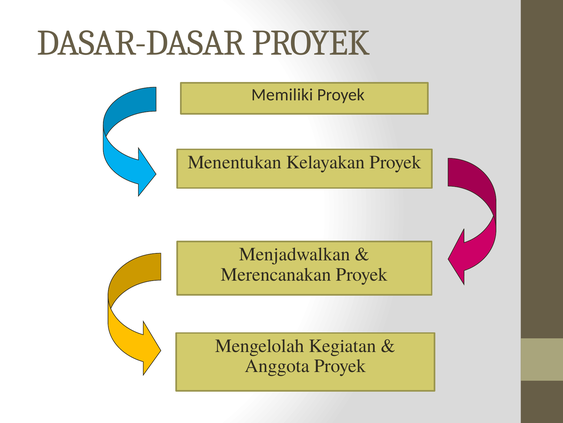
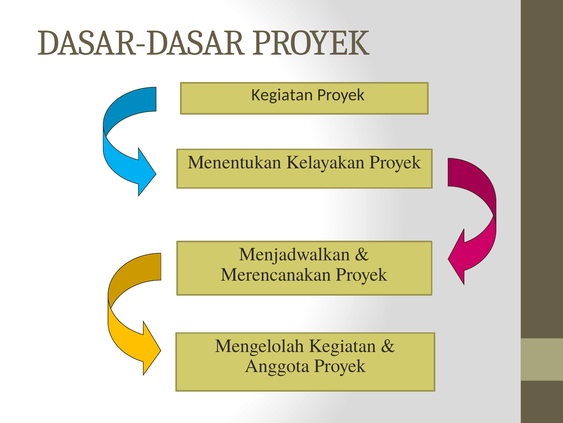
Memiliki: Memiliki -> Kegiatan (282, 95)
